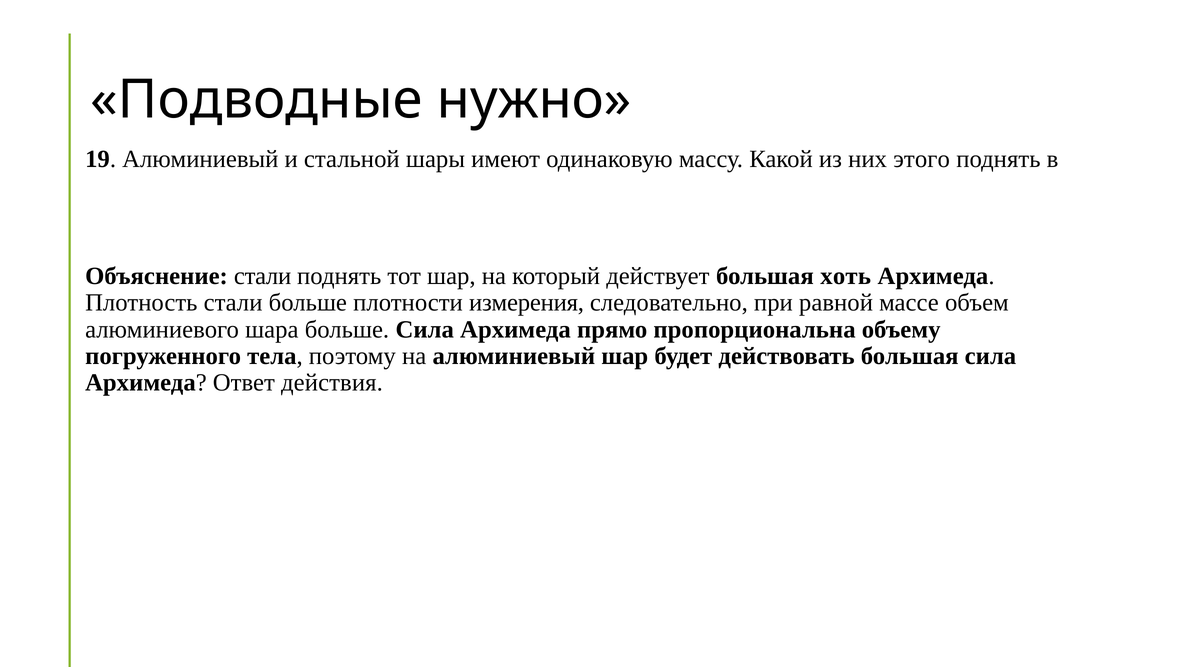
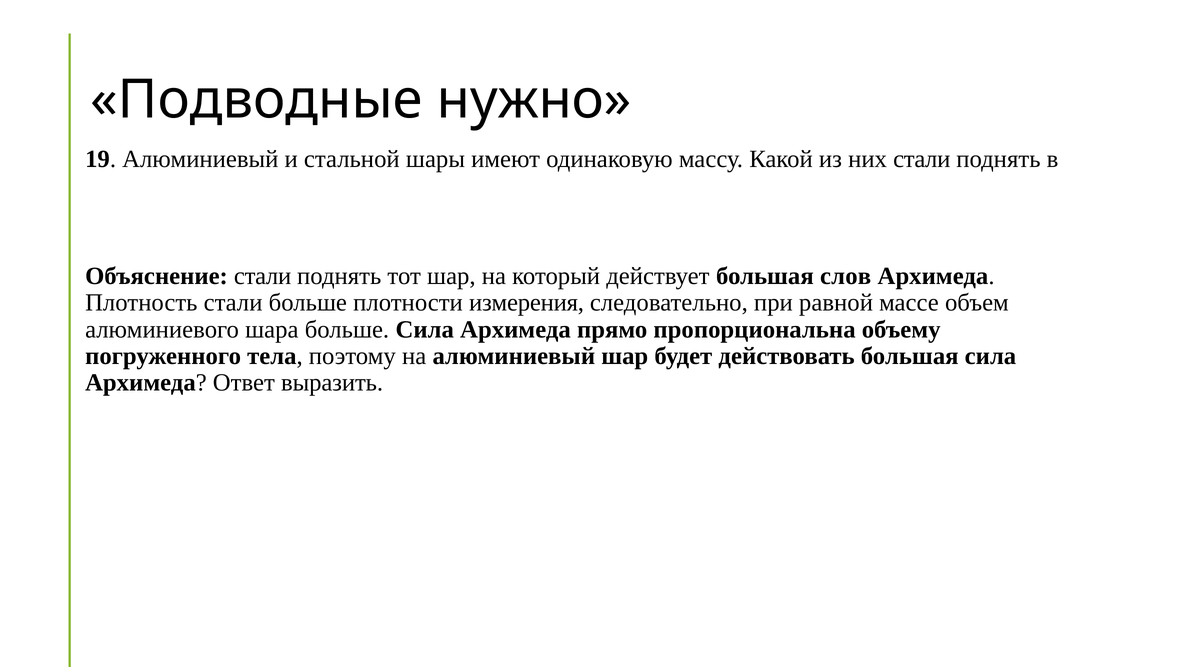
них этого: этого -> стали (922, 159)
хоть: хоть -> слов (846, 276)
действия: действия -> выразить (332, 383)
